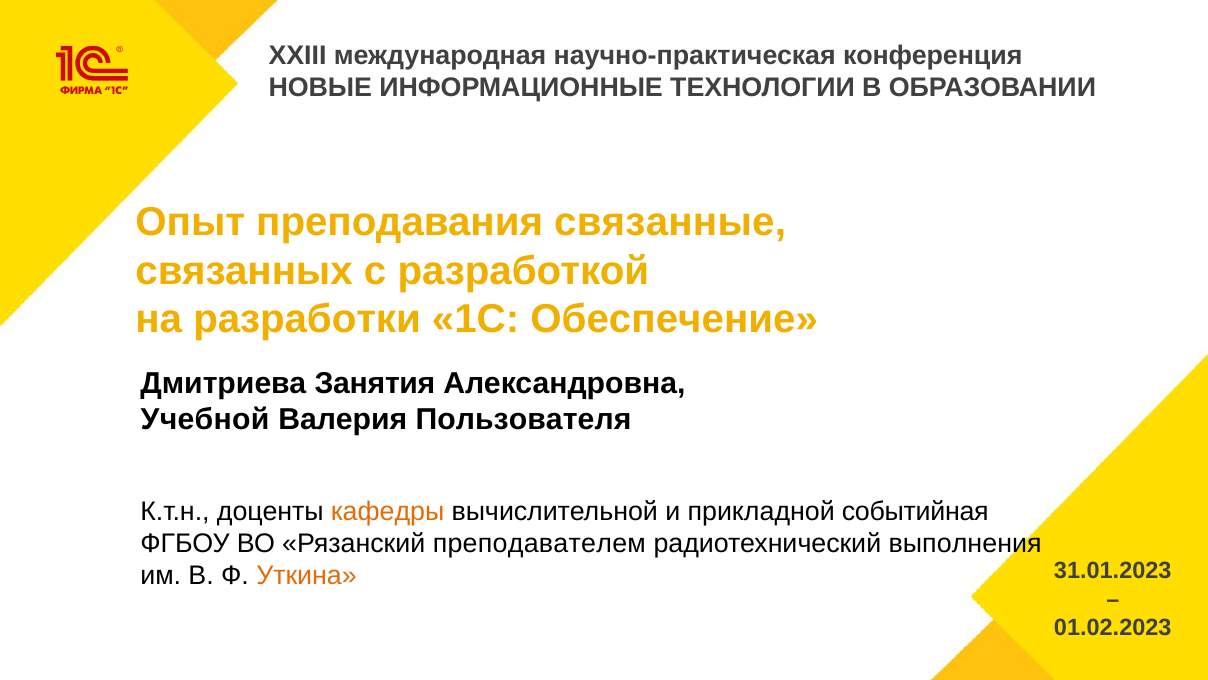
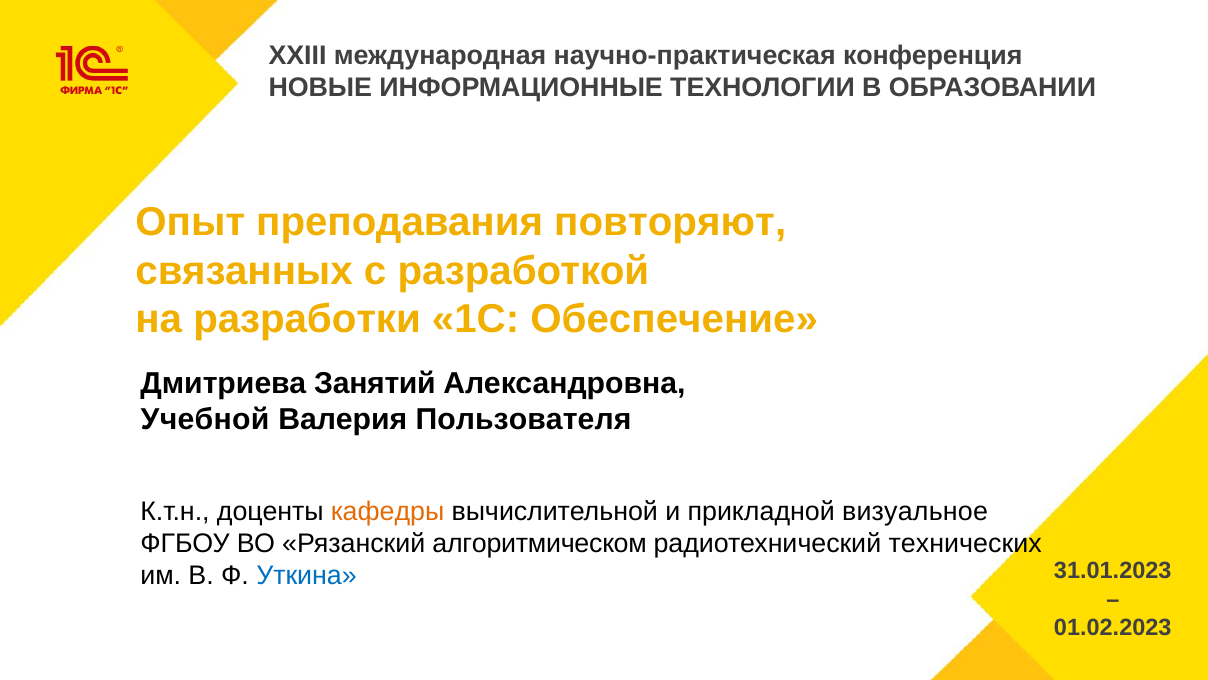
связанные: связанные -> повторяют (670, 222)
Занятия: Занятия -> Занятий (375, 383)
событийная: событийная -> визуальное (915, 511)
преподавателем: преподавателем -> алгоритмическом (540, 543)
выполнения: выполнения -> технических (965, 543)
Уткина colour: orange -> blue (307, 575)
